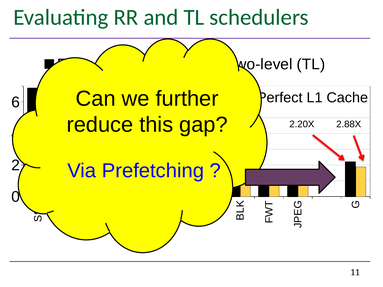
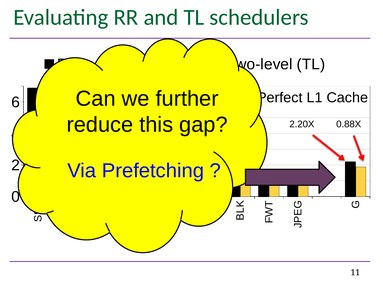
2.88X: 2.88X -> 0.88X (349, 124)
